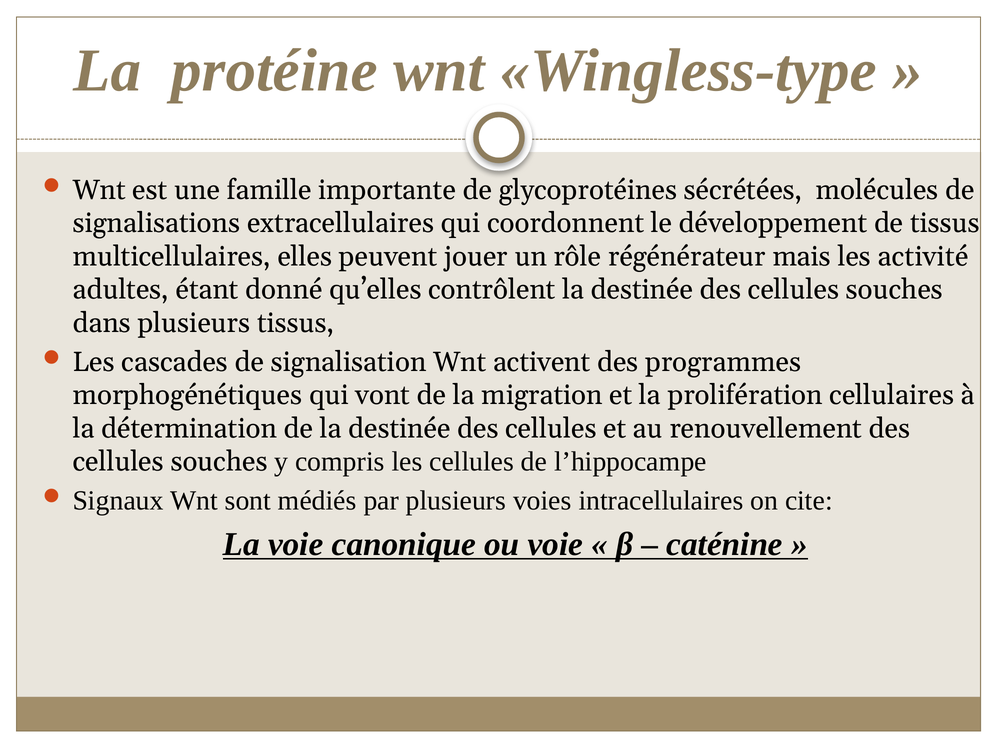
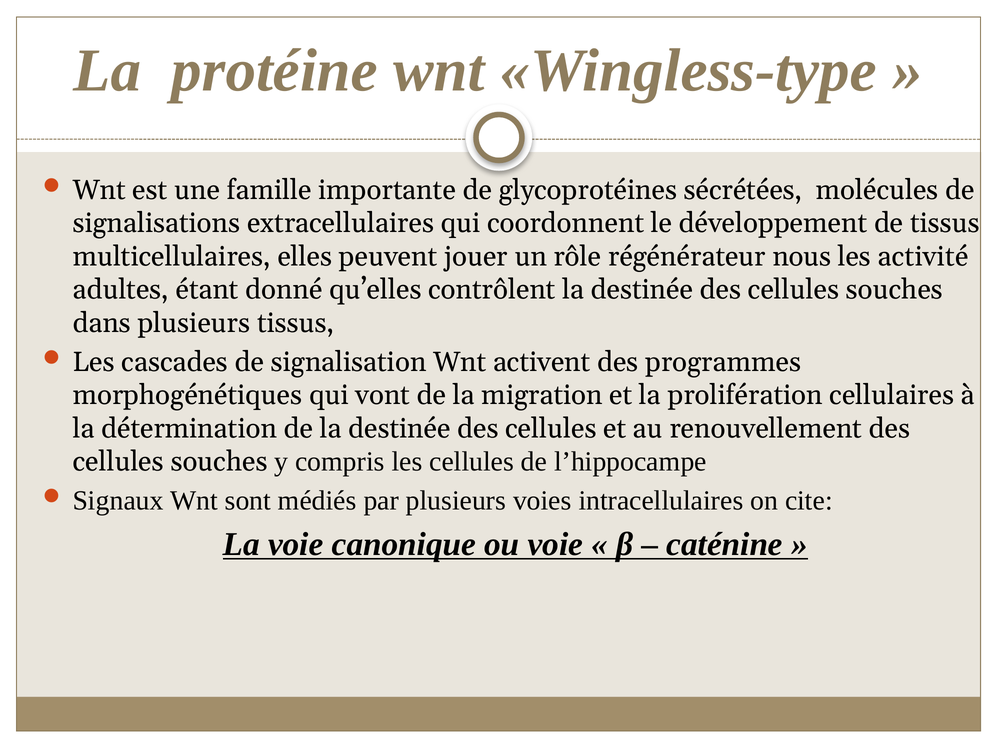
mais: mais -> nous (802, 257)
